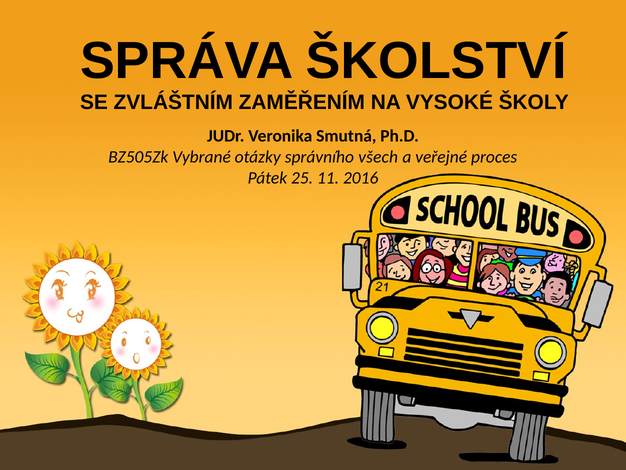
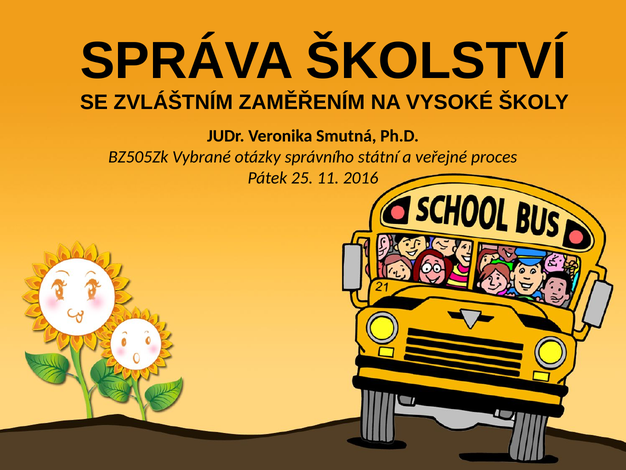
všech: všech -> státní (378, 157)
